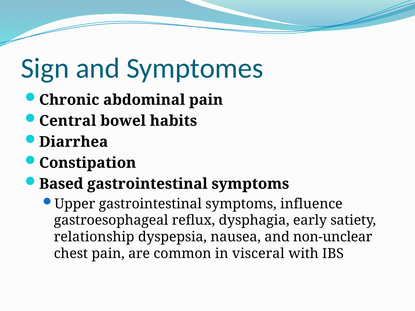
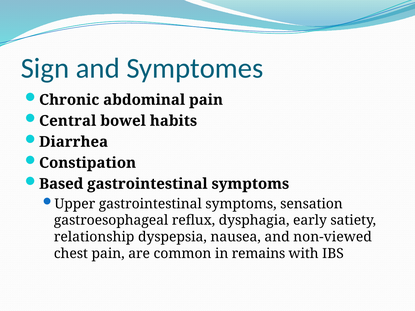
influence: influence -> sensation (311, 204)
non-unclear: non-unclear -> non-viewed (333, 237)
visceral: visceral -> remains (259, 254)
